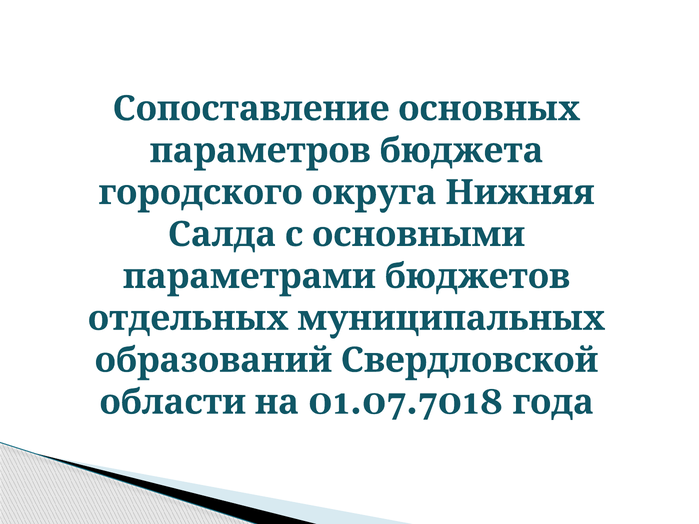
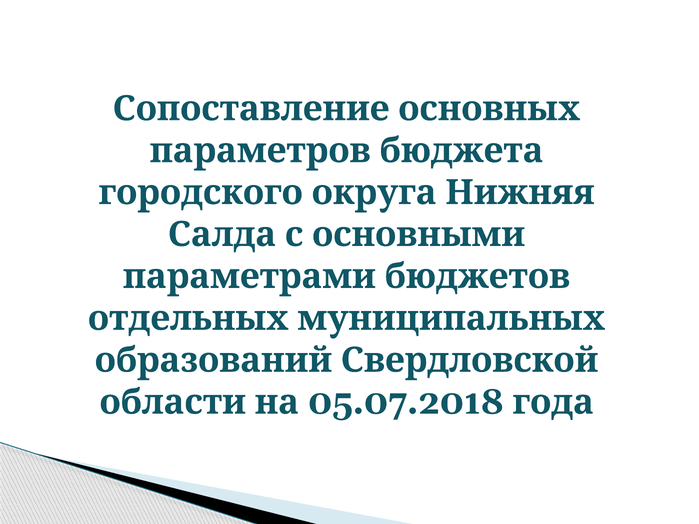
01.07.7018: 01.07.7018 -> 05.07.2018 (406, 402)
